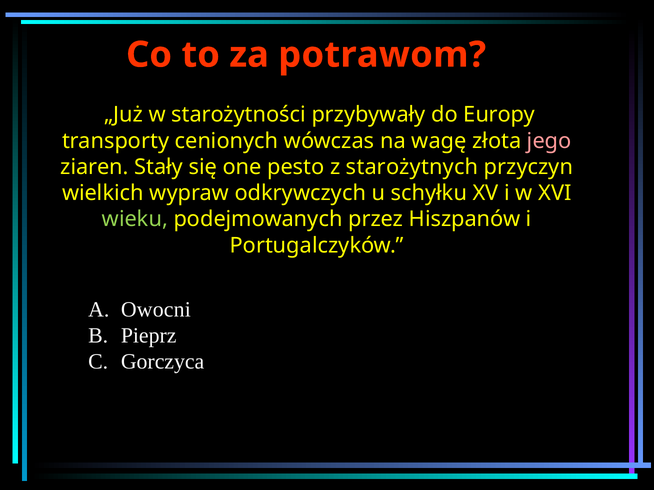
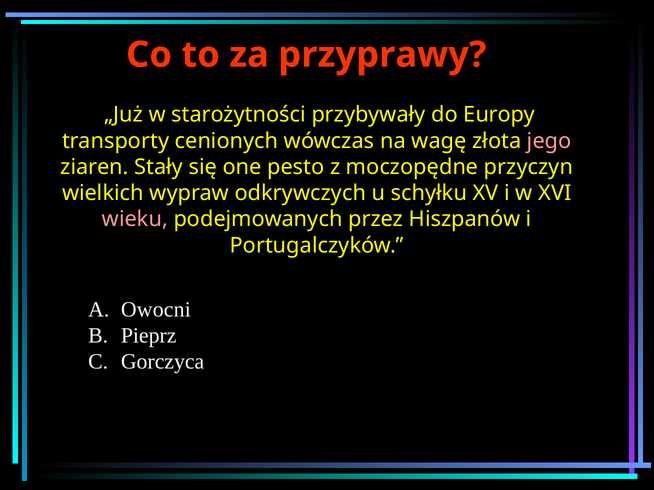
potrawom: potrawom -> przyprawy (382, 55)
starożytnych: starożytnych -> moczopędne (412, 167)
wieku colour: light green -> pink (135, 220)
